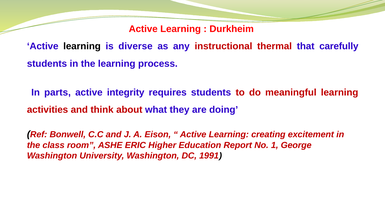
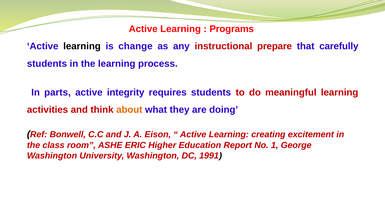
Durkheim: Durkheim -> Programs (232, 29)
diverse: diverse -> change (135, 46)
thermal: thermal -> prepare (275, 46)
about colour: red -> orange (129, 110)
